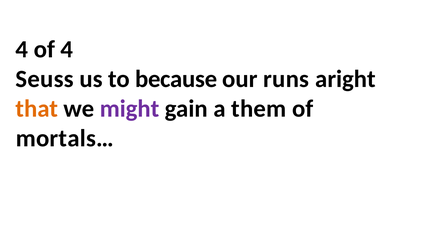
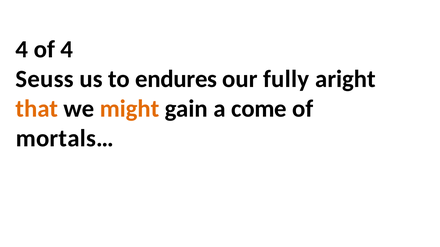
because: because -> endures (176, 79)
runs: runs -> fully (286, 79)
might colour: purple -> orange (130, 109)
them: them -> come (259, 109)
